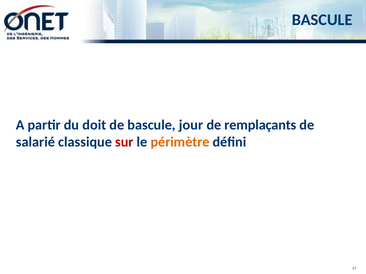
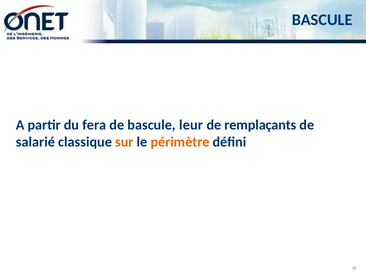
doit: doit -> fera (94, 125)
jour: jour -> leur (191, 125)
sur colour: red -> orange (124, 142)
